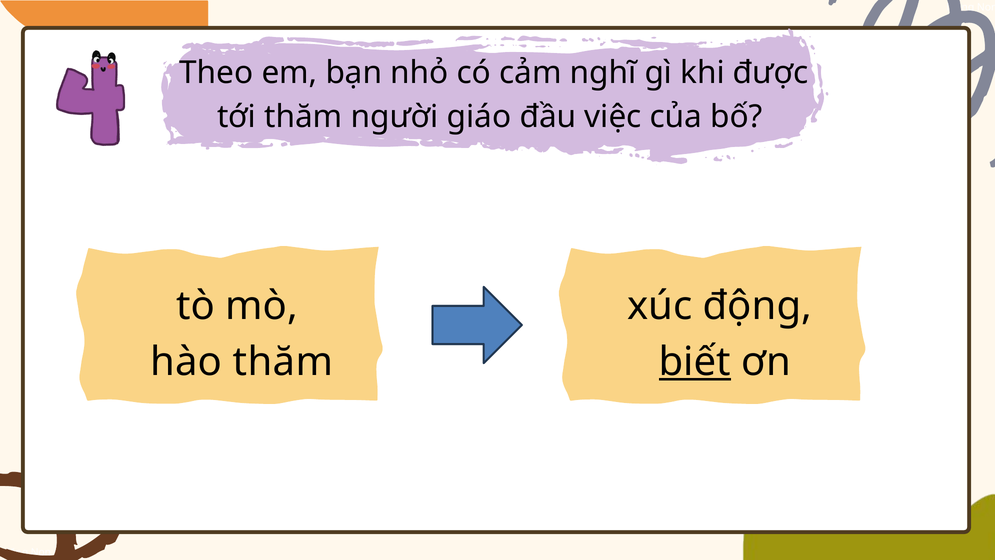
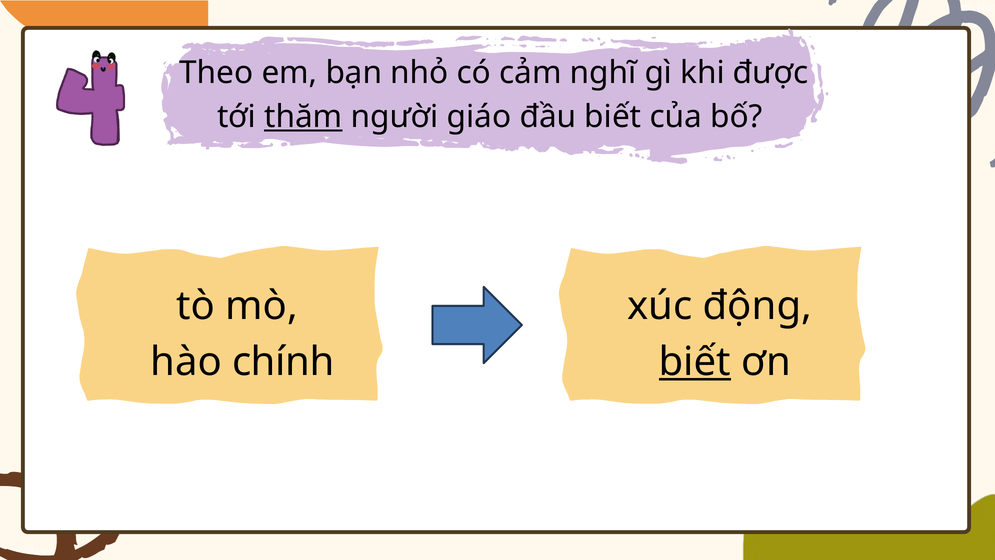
thăm underline: none -> present (303, 117)
đầu việc: việc -> biết (613, 117)
hào thăm: thăm -> chính (283, 362)
